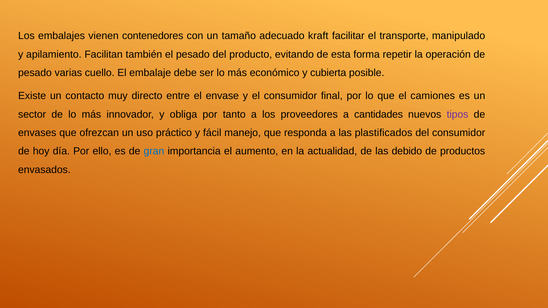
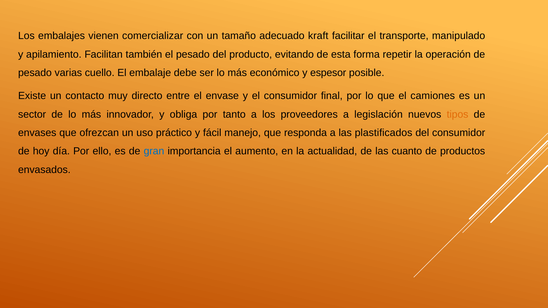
contenedores: contenedores -> comercializar (153, 36)
cubierta: cubierta -> espesor (328, 73)
cantidades: cantidades -> legislación (378, 114)
tipos colour: purple -> orange (458, 114)
debido: debido -> cuanto (407, 151)
